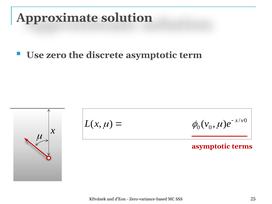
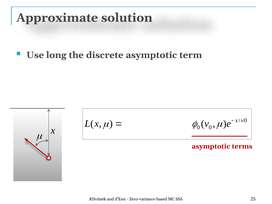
zero: zero -> long (56, 55)
